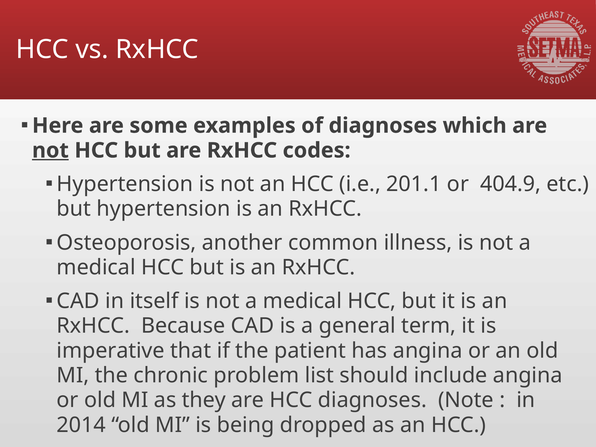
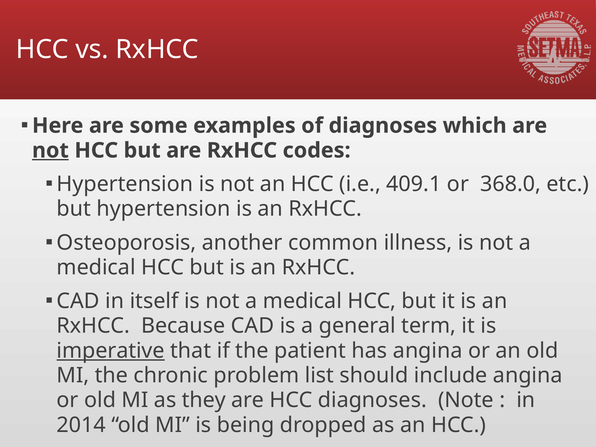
201.1: 201.1 -> 409.1 (414, 184)
404.9: 404.9 -> 368.0 (510, 184)
imperative underline: none -> present (111, 351)
